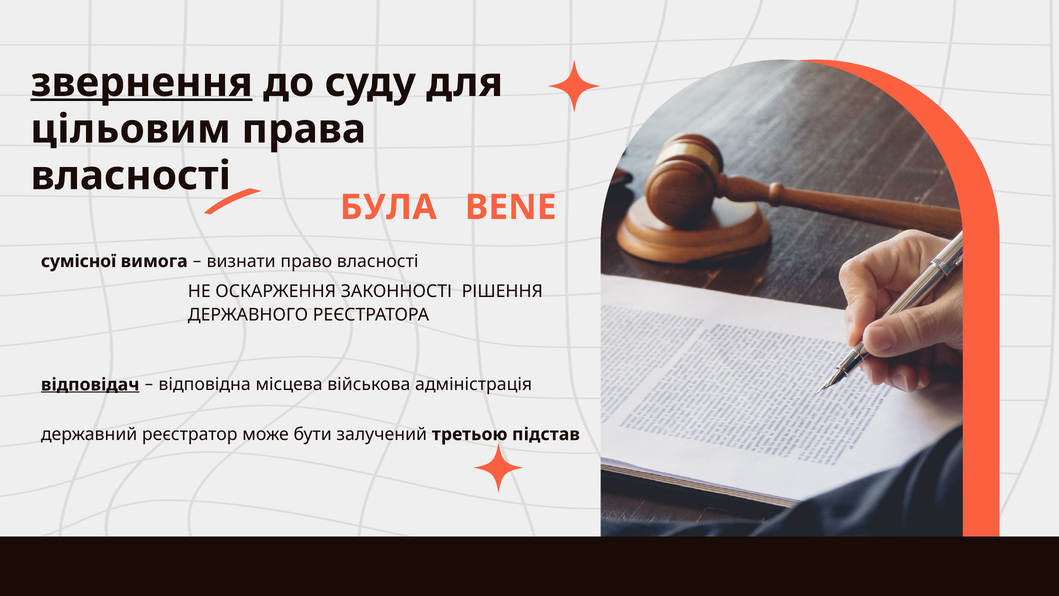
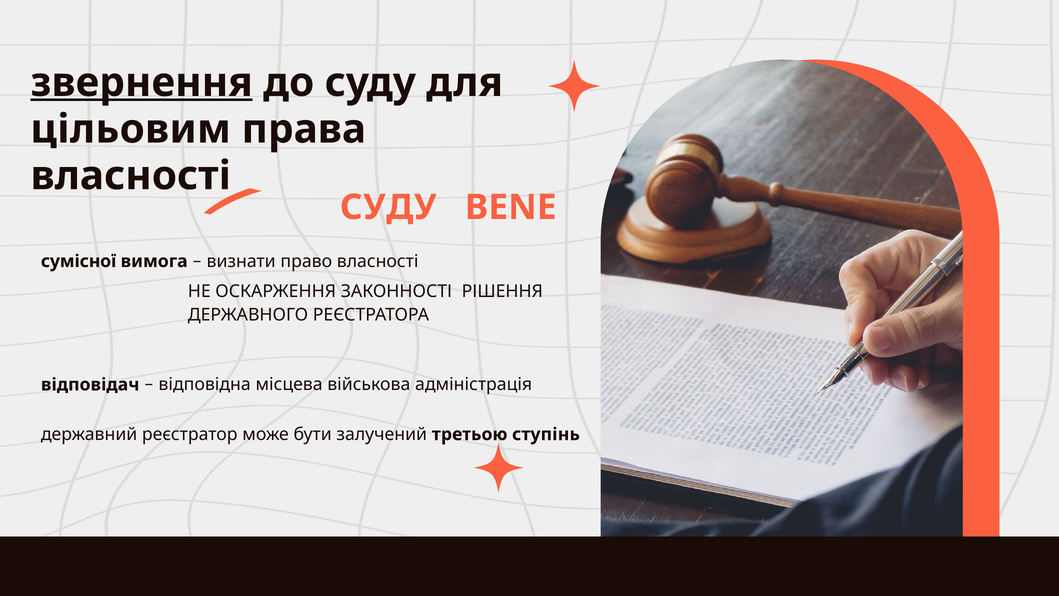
БУЛА: БУЛА -> СУДУ (388, 207)
відповідач underline: present -> none (90, 384)
підстав: підстав -> ступінь (546, 434)
